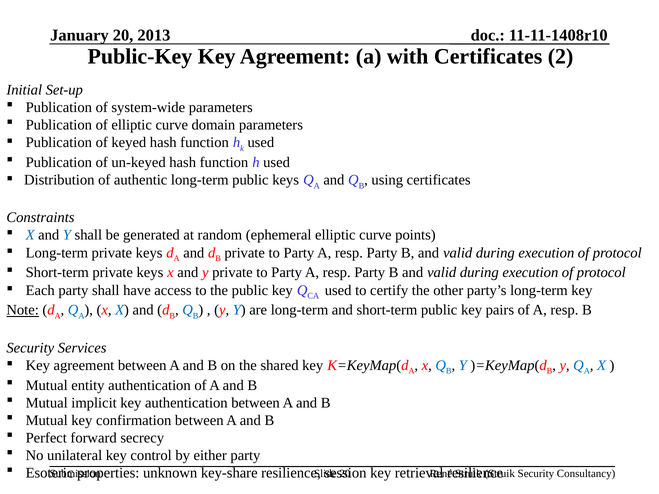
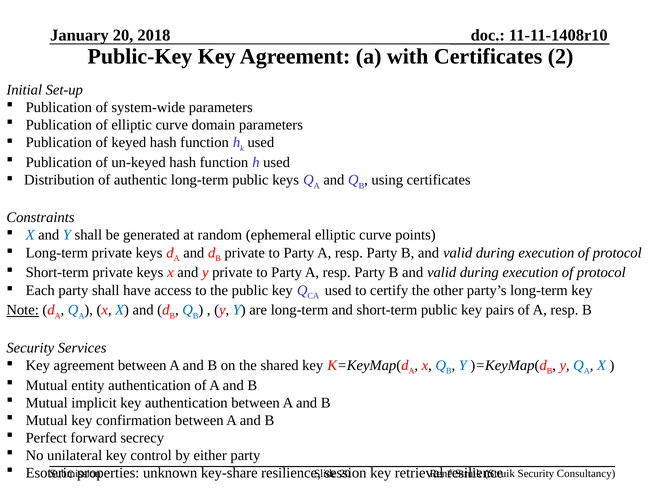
2013: 2013 -> 2018 (154, 35)
